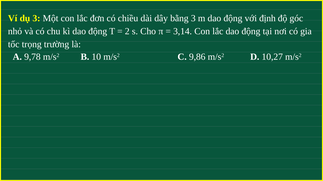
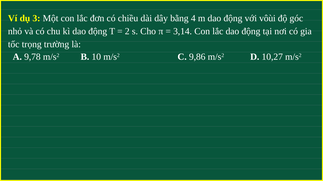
bằng 3: 3 -> 4 (193, 18)
định: định -> vôùi (267, 18)
